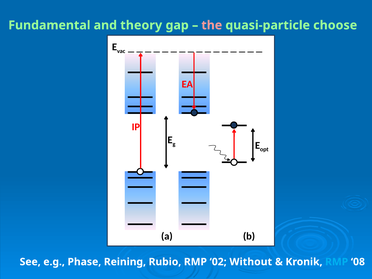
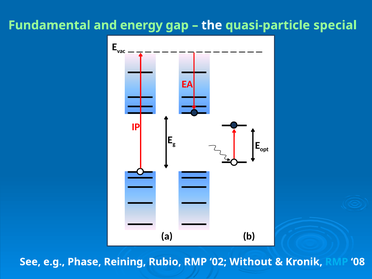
theory: theory -> energy (141, 25)
the colour: pink -> white (212, 25)
choose: choose -> special (335, 25)
